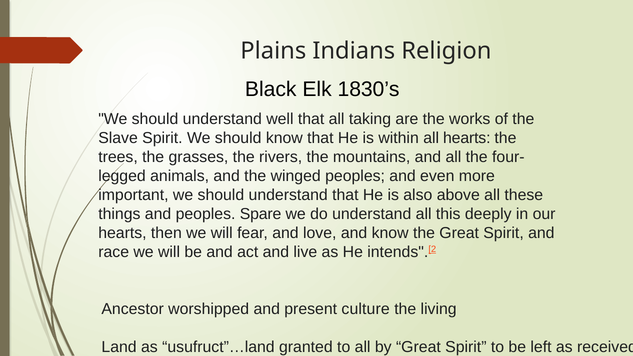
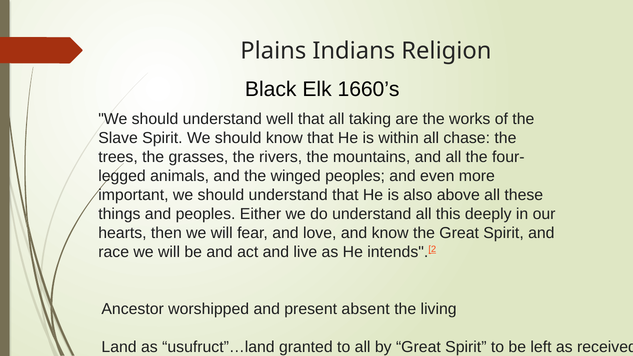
1830’s: 1830’s -> 1660’s (369, 89)
all hearts: hearts -> chase (467, 138)
Spare: Spare -> Either (261, 214)
culture: culture -> absent (366, 309)
